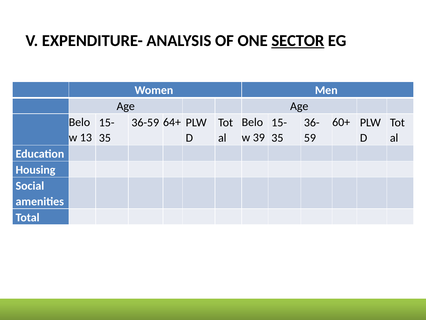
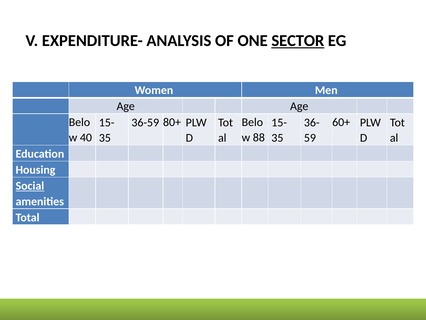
64+: 64+ -> 80+ (172, 122)
13: 13 -> 40 (86, 137)
39: 39 -> 88 (259, 137)
Social underline: none -> present (30, 186)
